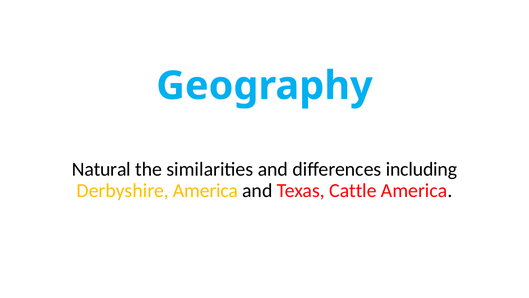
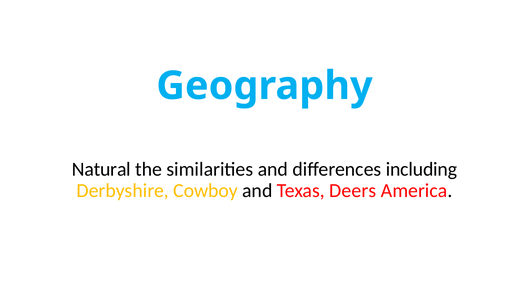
Derbyshire America: America -> Cowboy (205, 190)
Cattle: Cattle -> Deers (353, 190)
